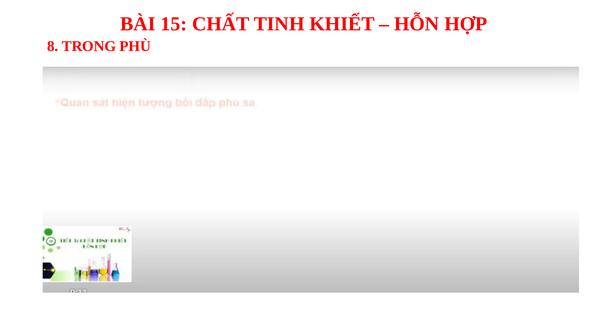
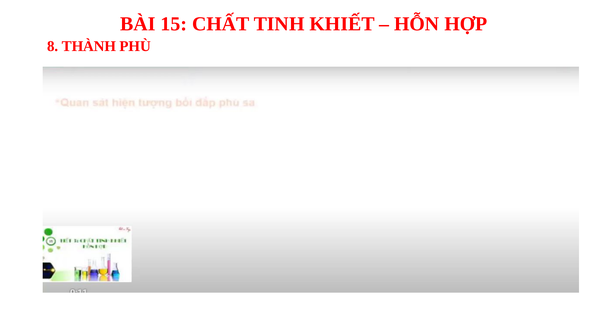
TRONG: TRONG -> THÀNH (89, 46)
